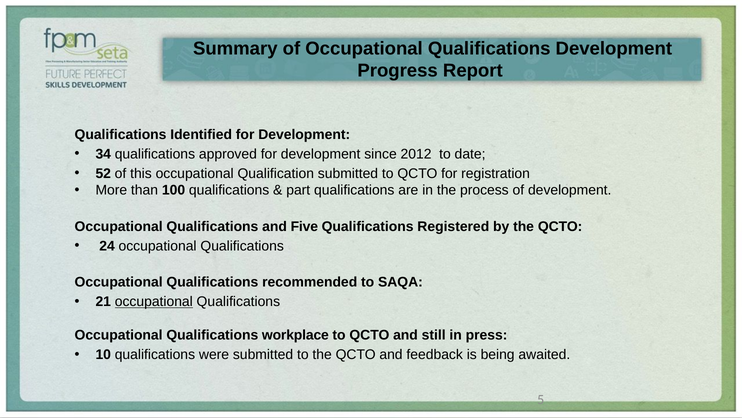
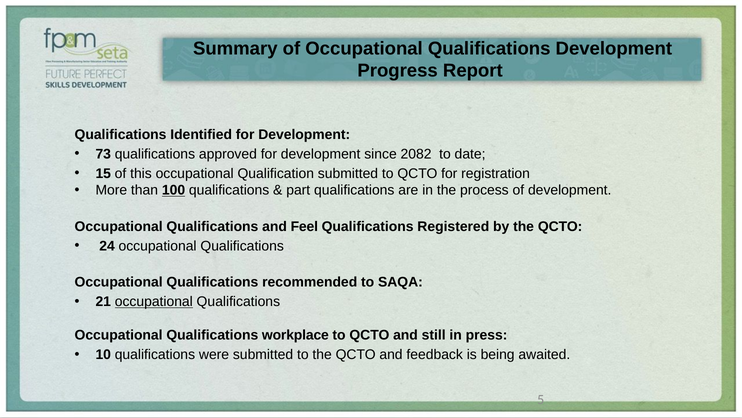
34: 34 -> 73 (103, 154)
2012: 2012 -> 2082 (416, 154)
52: 52 -> 15 (103, 173)
100 underline: none -> present (174, 190)
Five: Five -> Feel (304, 226)
